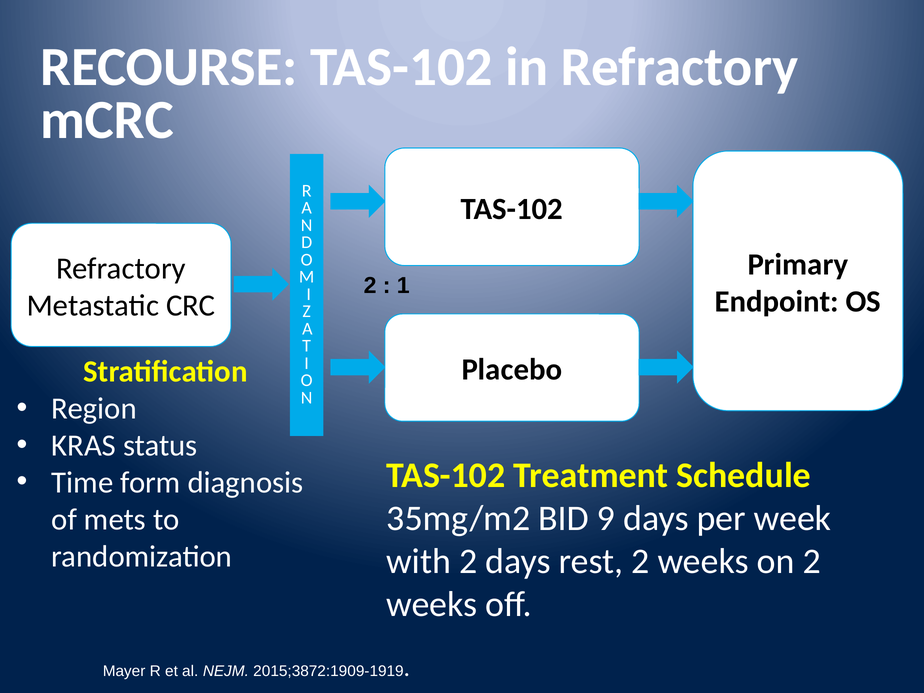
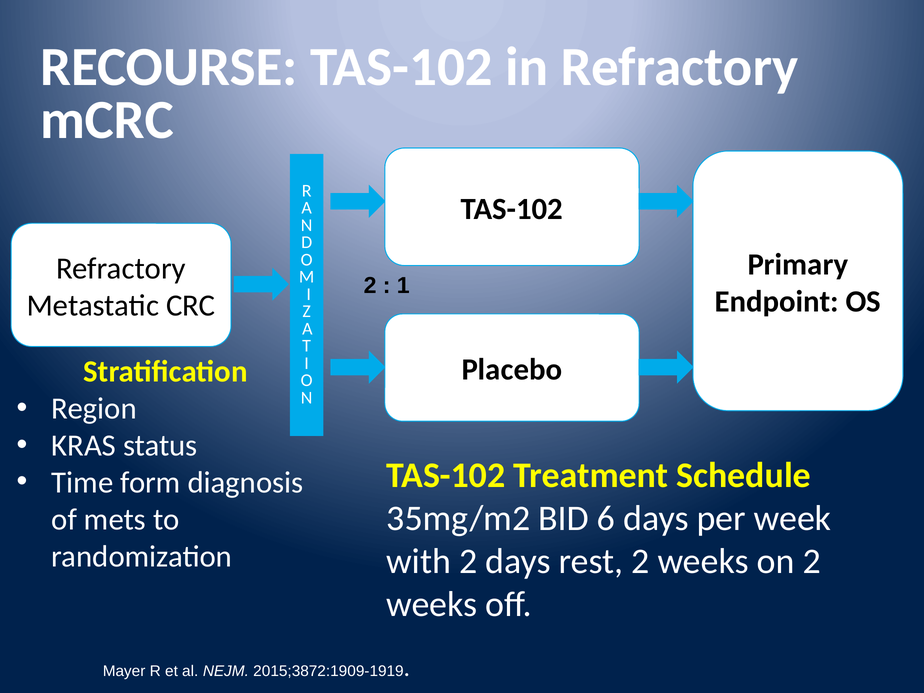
9: 9 -> 6 (606, 518)
